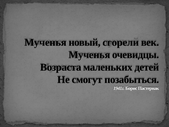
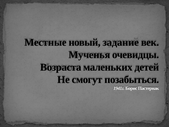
Мученья: Мученья -> Местные (45, 42)
сгорели: сгорели -> задание (121, 42)
